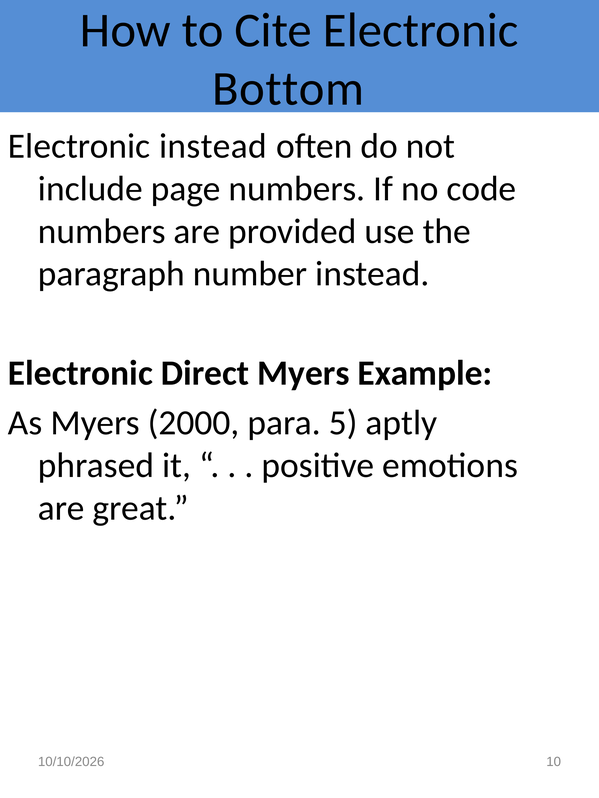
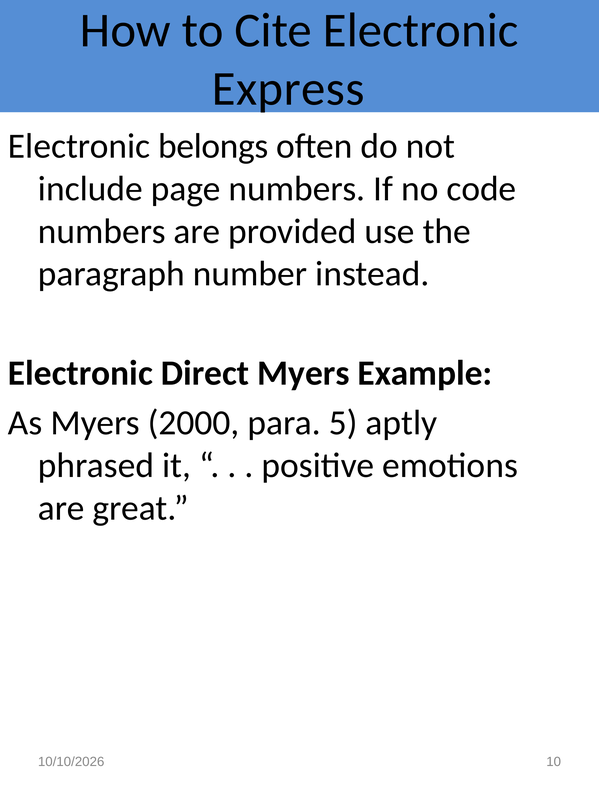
Bottom: Bottom -> Express (288, 89)
Electronic instead: instead -> belongs (213, 146)
